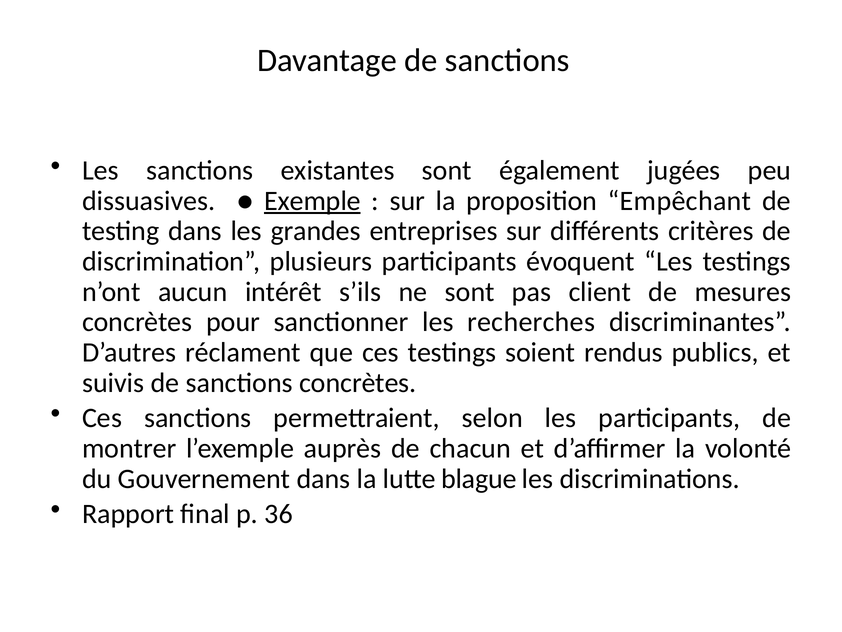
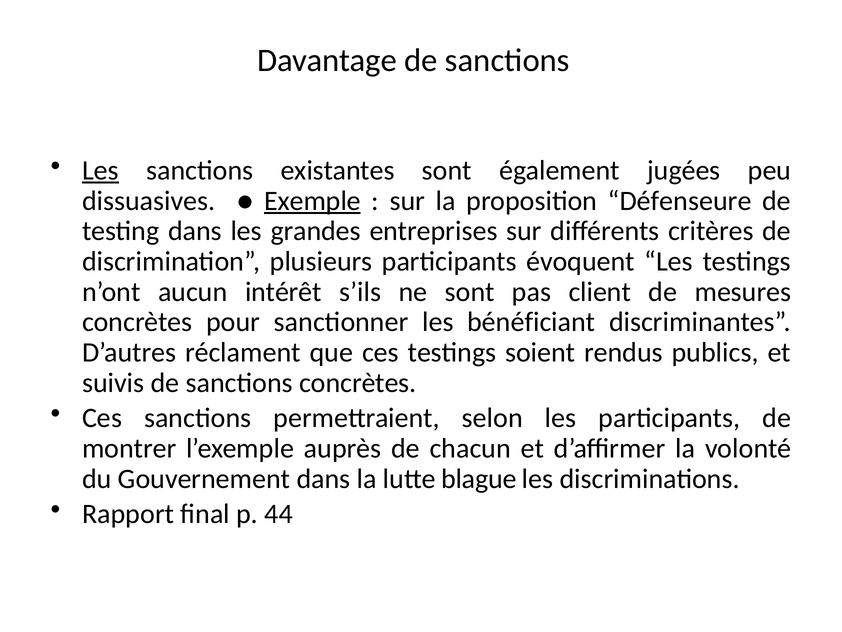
Les underline: none -> present (100, 170)
Empêchant: Empêchant -> Défenseure (680, 201)
recherches: recherches -> bénéficiant (531, 322)
36: 36 -> 44 (279, 514)
